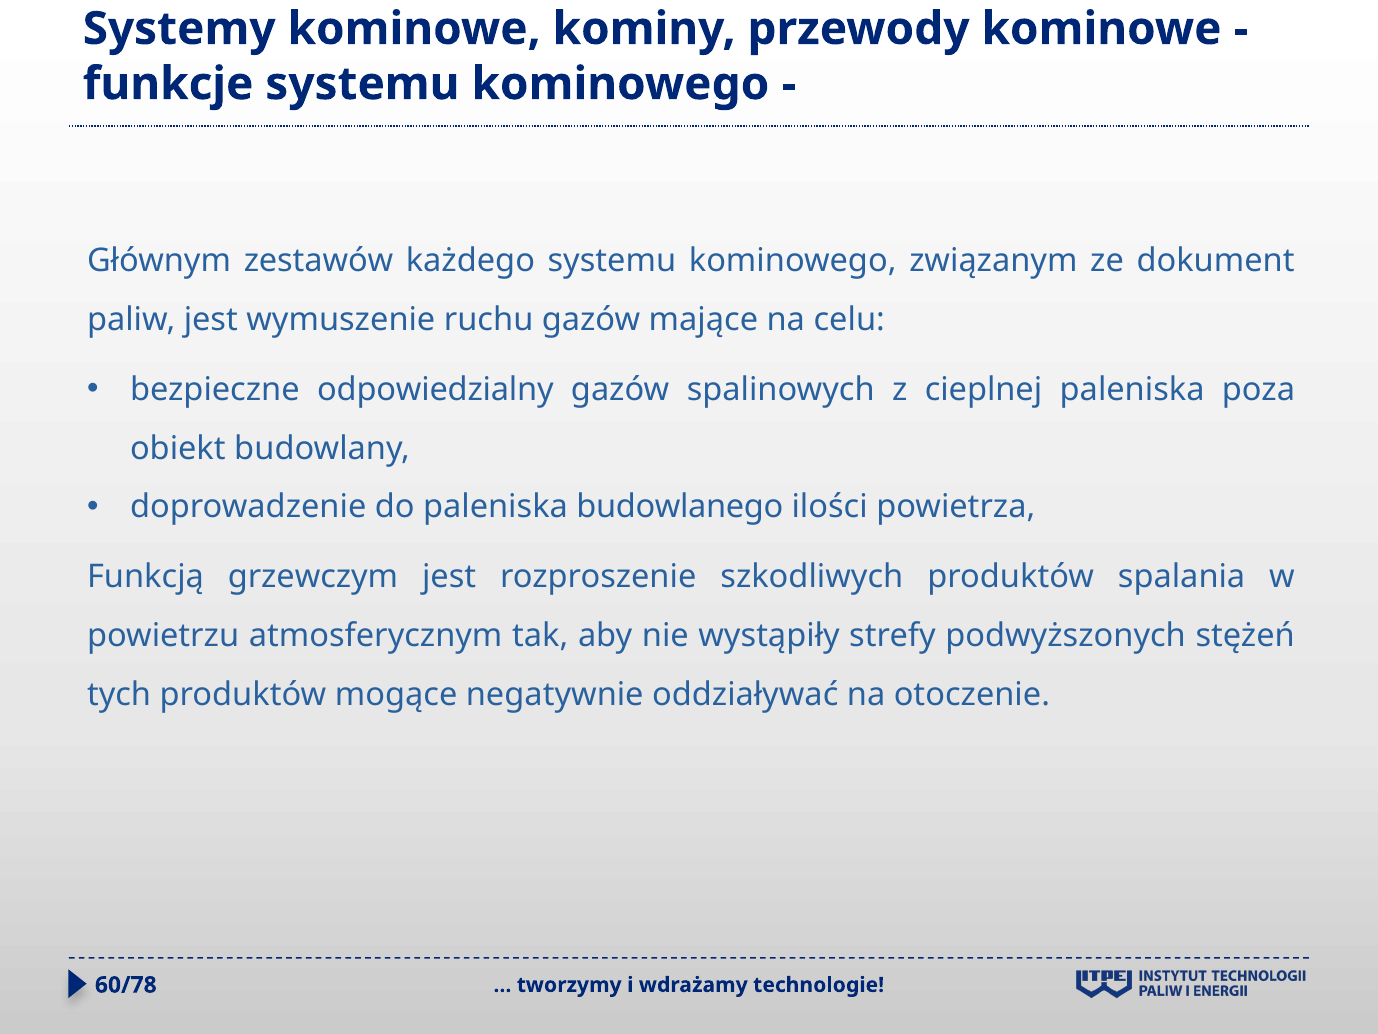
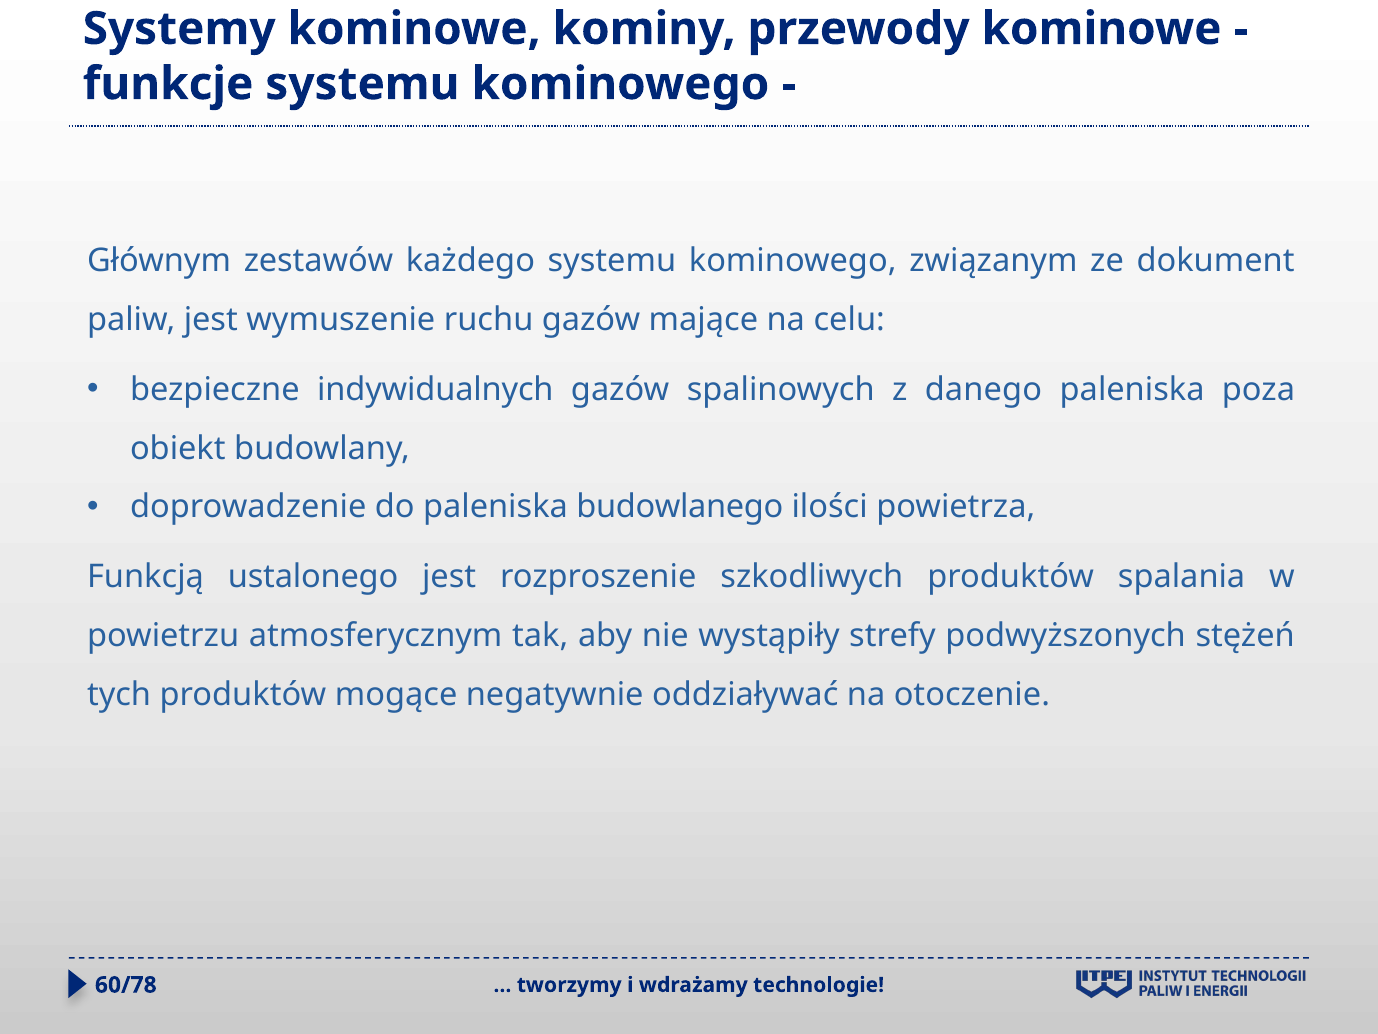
odpowiedzialny: odpowiedzialny -> indywidualnych (435, 390)
cieplnej: cieplnej -> danego (983, 390)
grzewczym: grzewczym -> ustalonego (313, 577)
